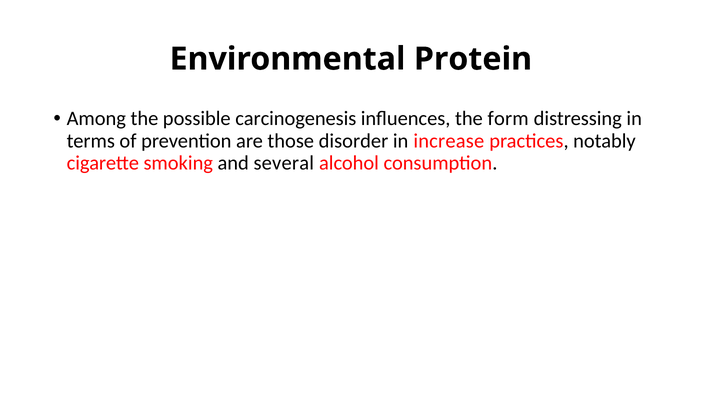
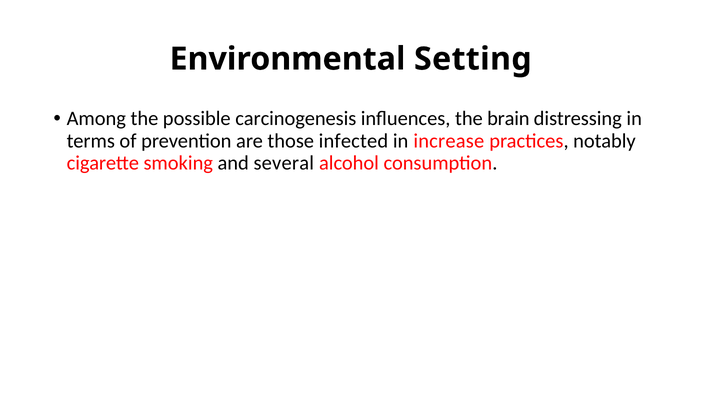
Protein: Protein -> Setting (473, 59)
form: form -> brain (508, 119)
disorder: disorder -> infected (353, 141)
